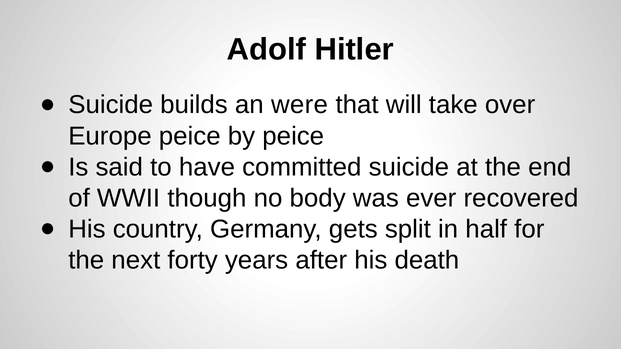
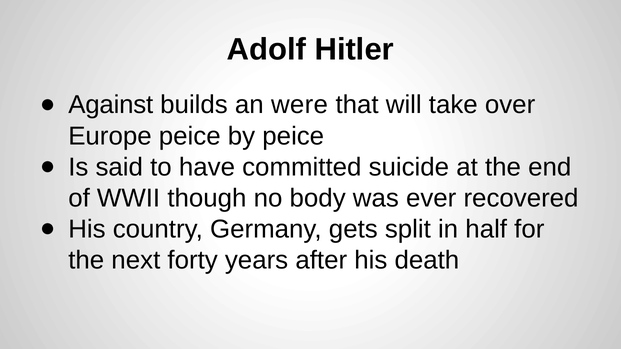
Suicide: Suicide -> Against (111, 105)
